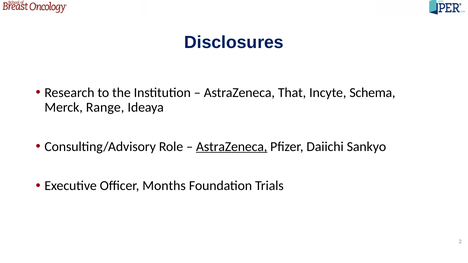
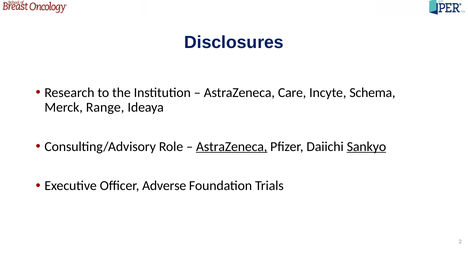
That: That -> Care (292, 93)
Sankyo underline: none -> present (366, 147)
Months: Months -> Adverse (164, 186)
